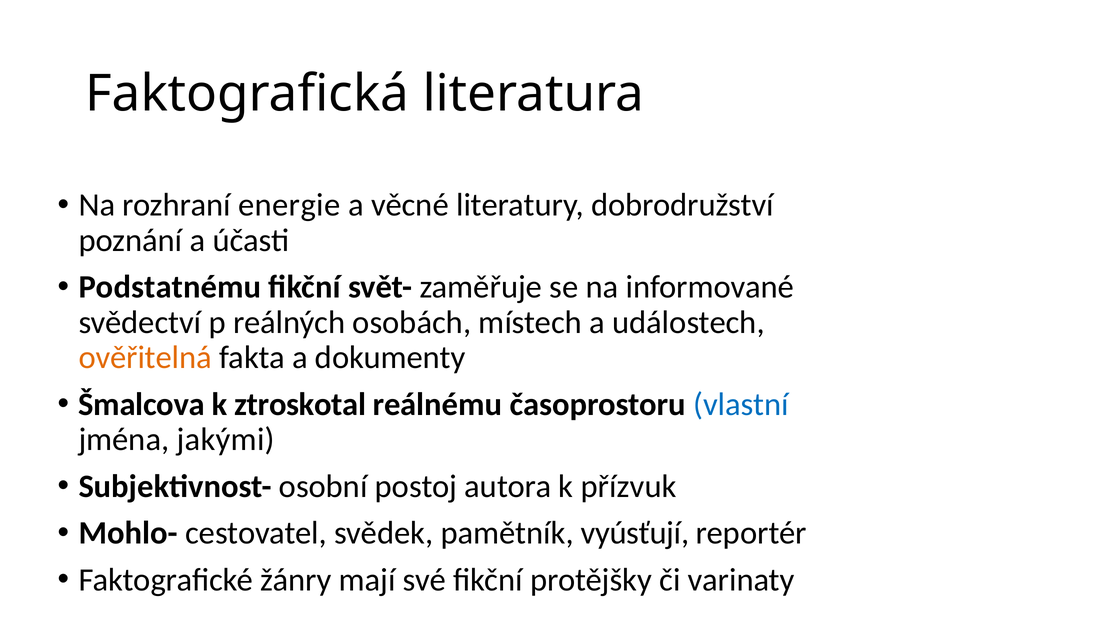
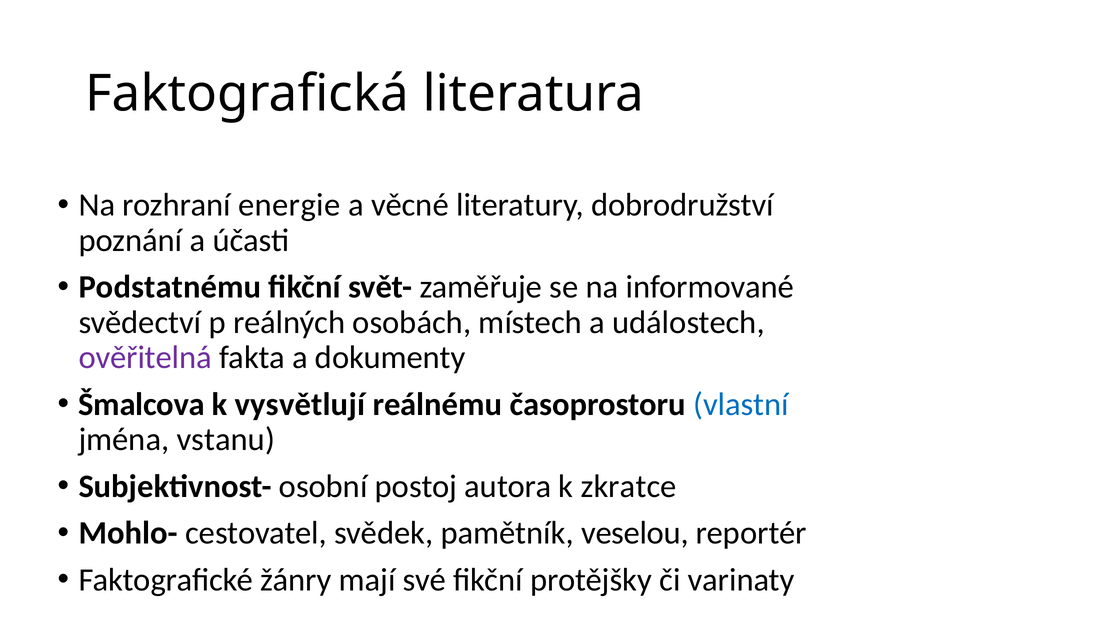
ověřitelná colour: orange -> purple (145, 357)
ztroskotal: ztroskotal -> vysvětlují (300, 404)
jakými: jakými -> vstanu (226, 439)
přízvuk: přízvuk -> zkratce (629, 486)
vyúsťují: vyúsťují -> veselou (635, 533)
